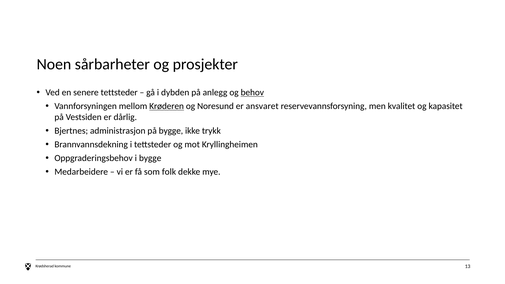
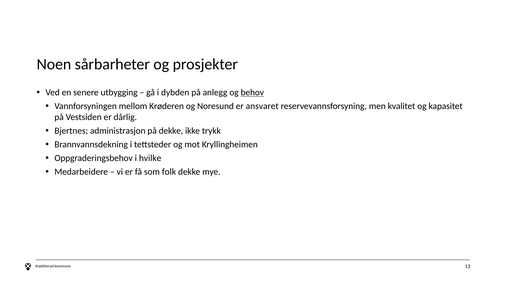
senere tettsteder: tettsteder -> utbygging (119, 93)
Krøderen underline: present -> none (167, 106)
på bygge: bygge -> dekke (171, 131)
i bygge: bygge -> hvilke (150, 158)
